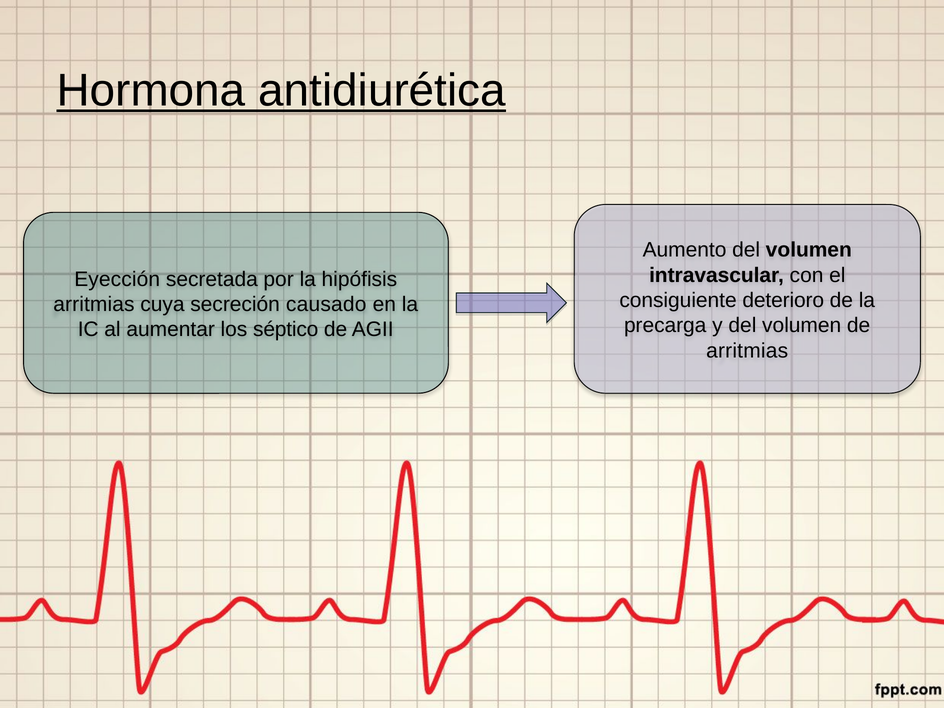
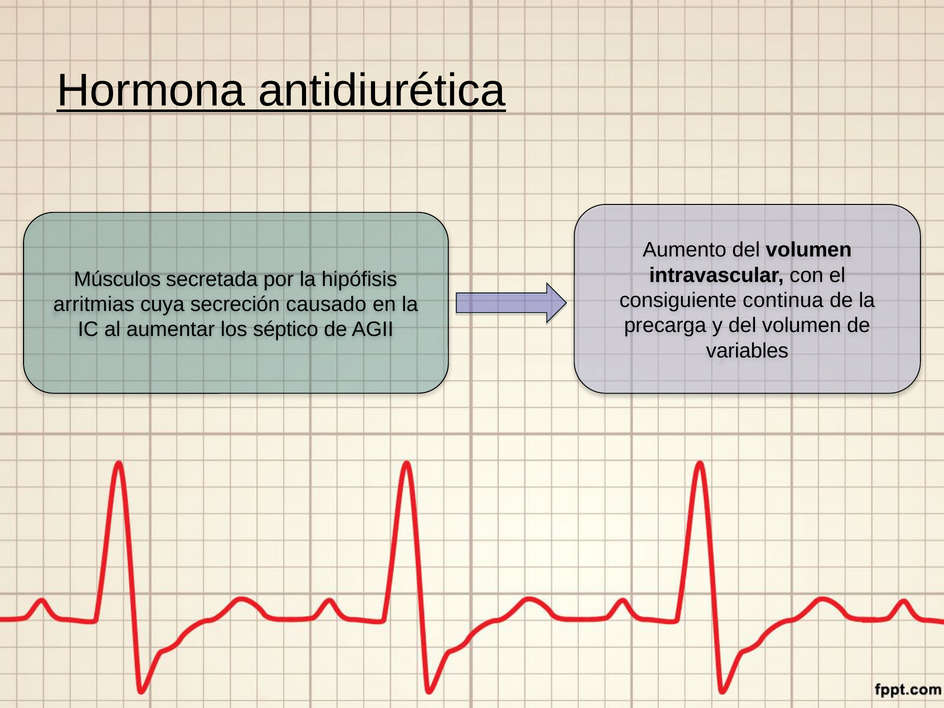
Eyección: Eyección -> Músculos (117, 279)
deterioro: deterioro -> continua (783, 300)
arritmias: arritmias -> variables (747, 351)
